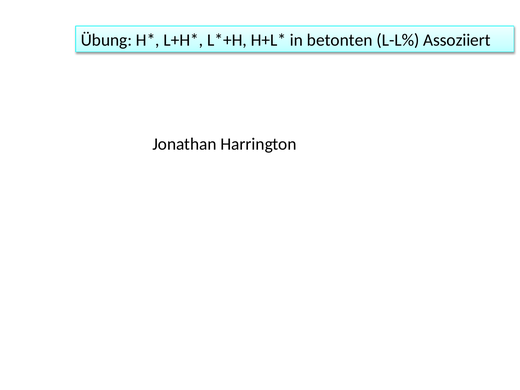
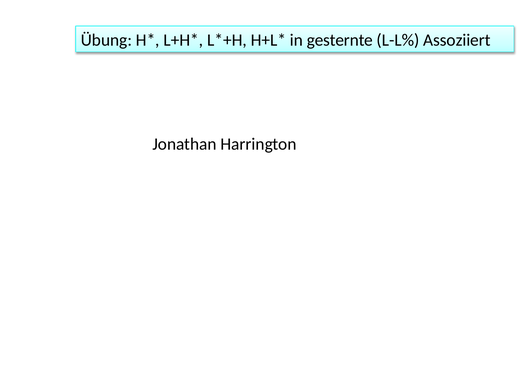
betonten: betonten -> gesternte (340, 40)
